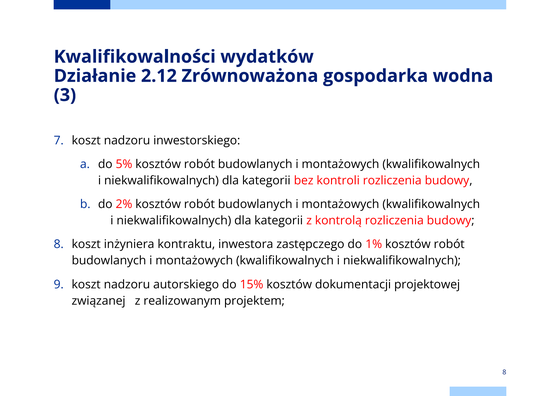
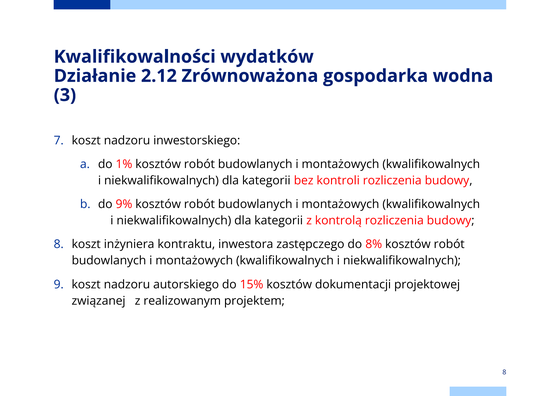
5%: 5% -> 1% (124, 164)
2%: 2% -> 9% (124, 204)
1%: 1% -> 8% (374, 244)
